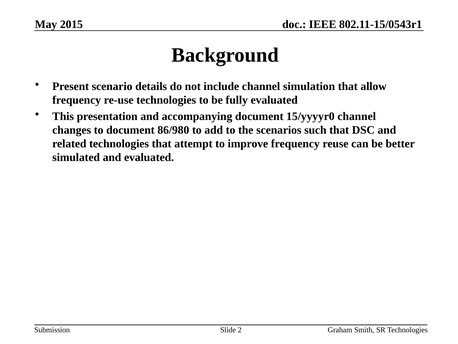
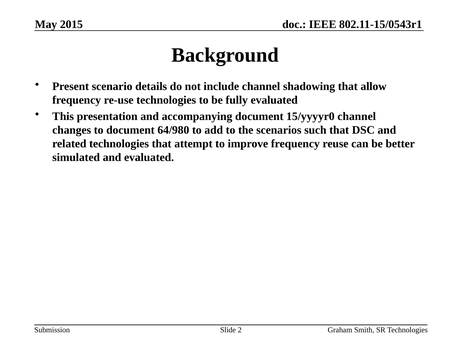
simulation: simulation -> shadowing (309, 86)
86/980: 86/980 -> 64/980 (173, 130)
